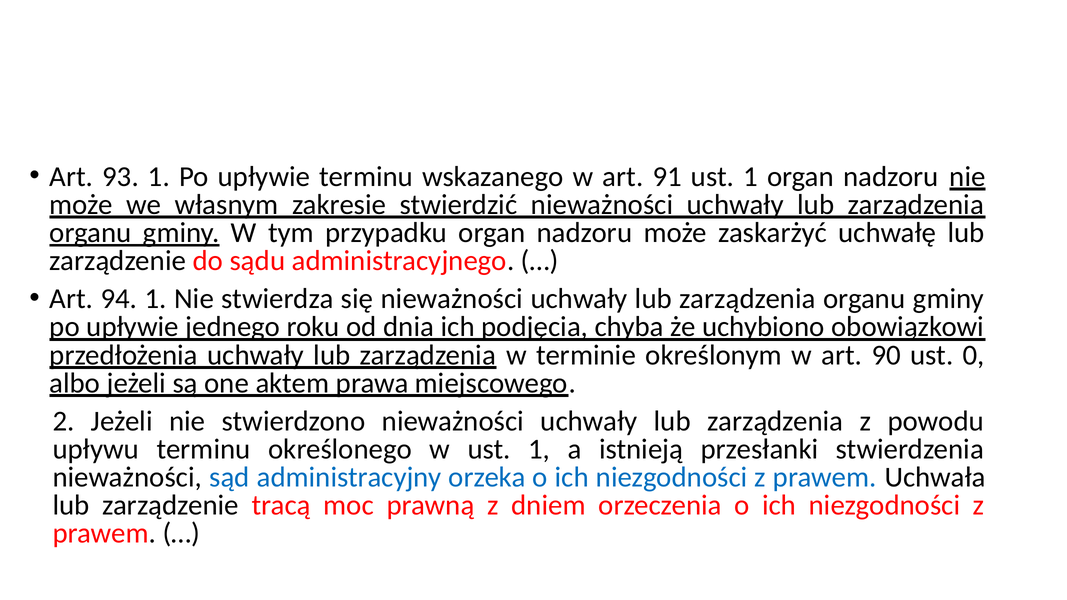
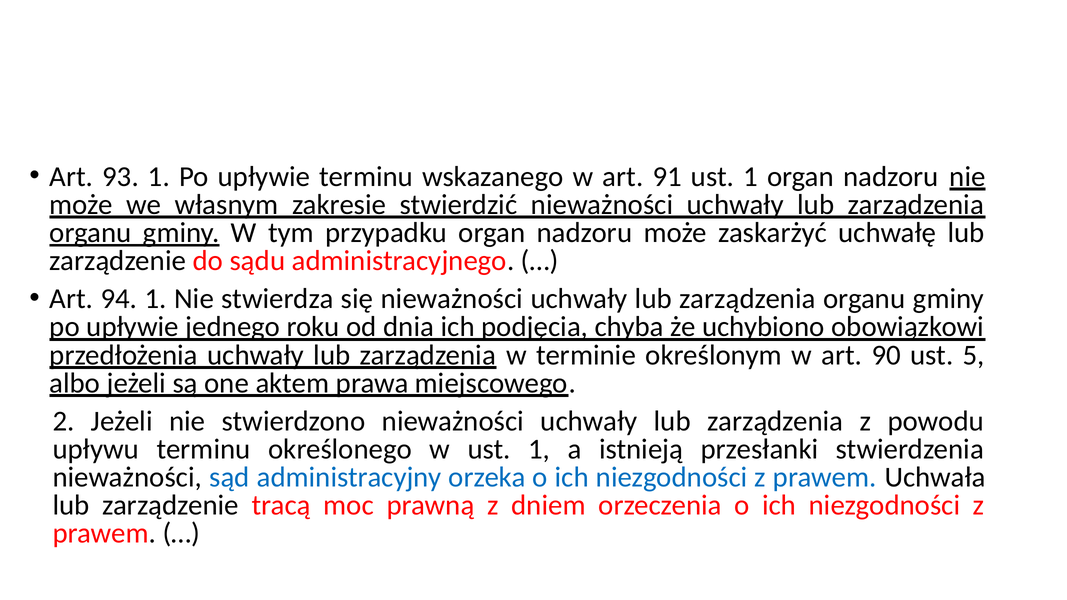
0: 0 -> 5 (974, 355)
